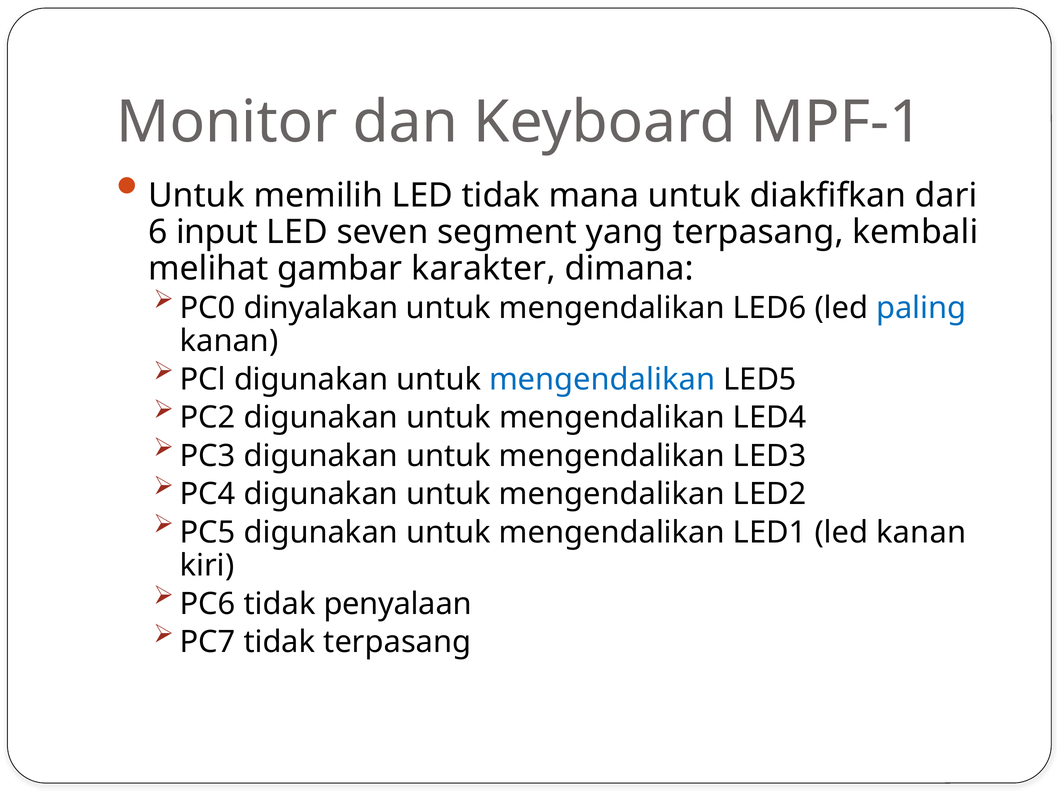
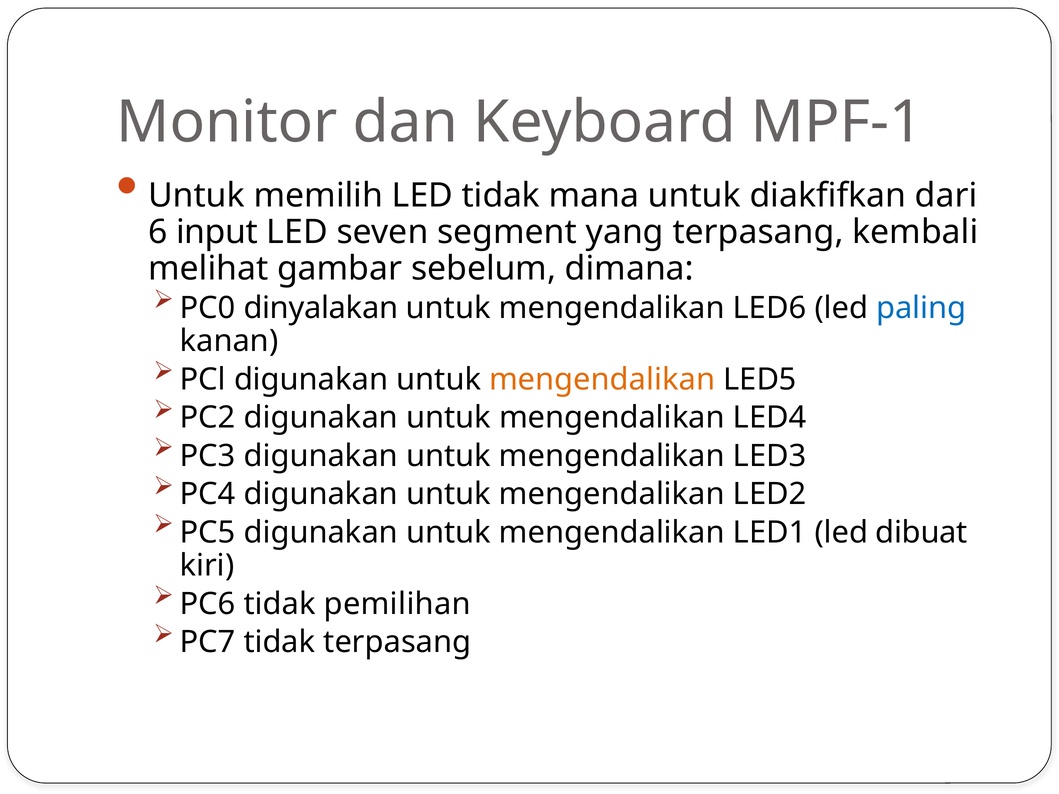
karakter: karakter -> sebelum (484, 269)
mengendalikan colour: blue -> orange (602, 380)
led kanan: kanan -> dibuat (921, 533)
penyalaan: penyalaan -> pemilihan (397, 604)
